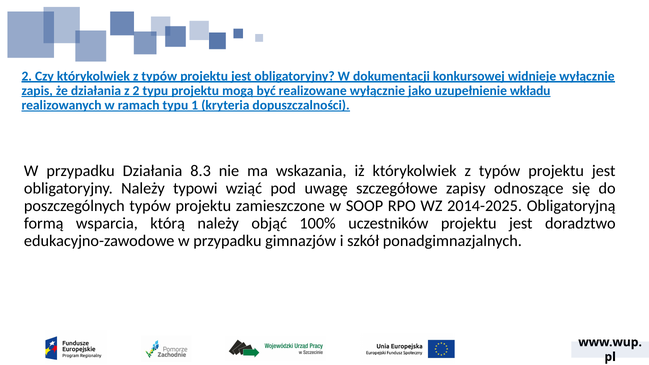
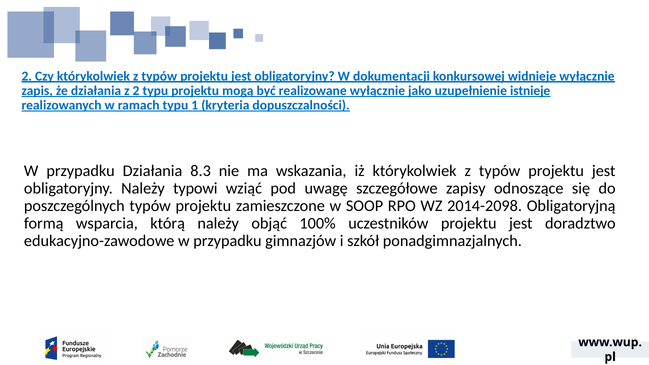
wkładu: wkładu -> istnieje (530, 91)
2014-2025: 2014-2025 -> 2014-2098 (485, 206)
